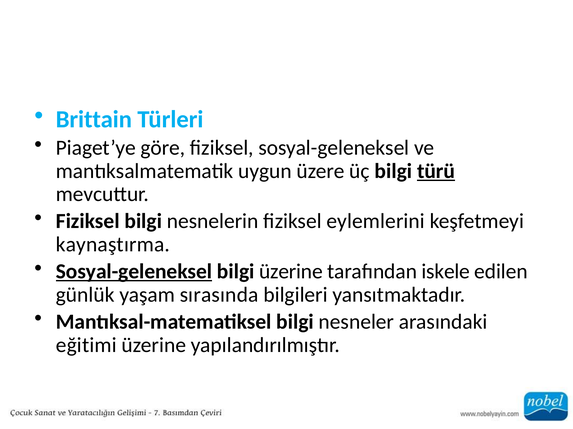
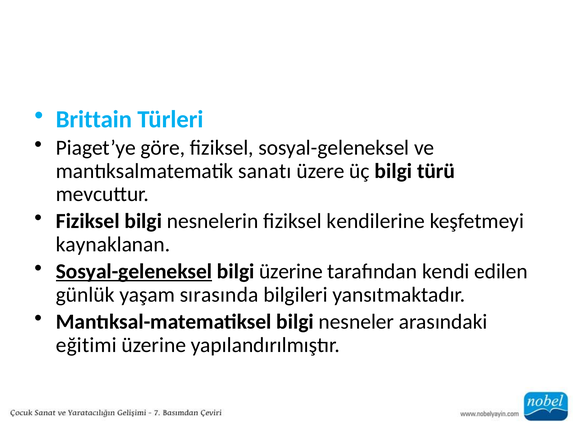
uygun: uygun -> sanatı (265, 171)
türü underline: present -> none (436, 171)
eylemlerini: eylemlerini -> kendilerine (376, 222)
kaynaştırma: kaynaştırma -> kaynaklanan (113, 245)
iskele: iskele -> kendi (446, 272)
